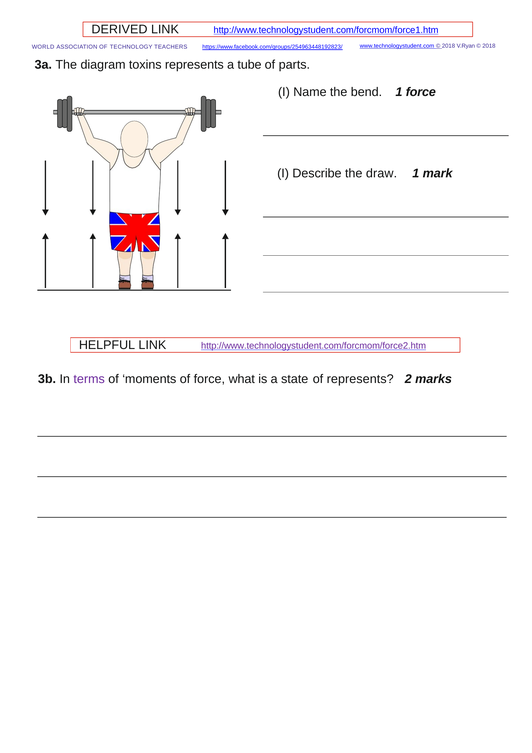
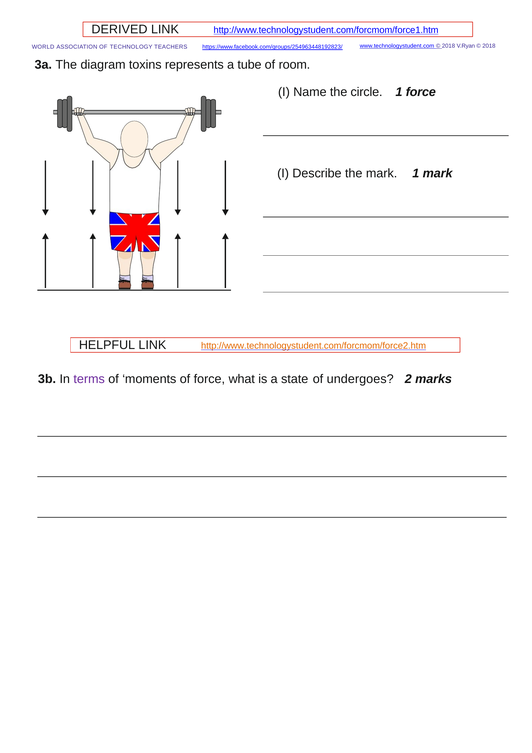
parts: parts -> room (294, 65)
bend: bend -> circle (367, 92)
the draw: draw -> mark (382, 173)
http://www.technologystudent.com/forcmom/force2.htm colour: purple -> orange (314, 346)
of represents: represents -> undergoes (360, 379)
